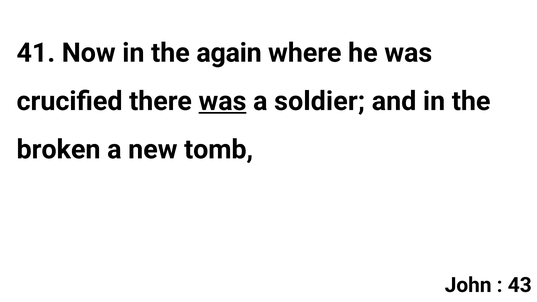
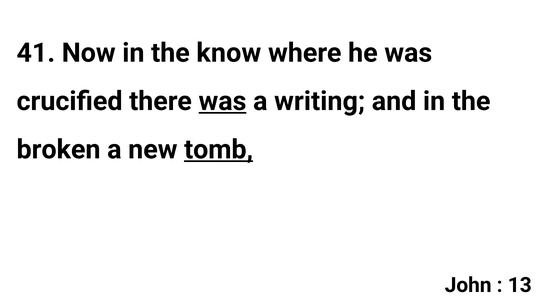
again: again -> know (229, 53)
soldier: soldier -> writing (320, 101)
tomb underline: none -> present (219, 150)
43: 43 -> 13 (520, 285)
